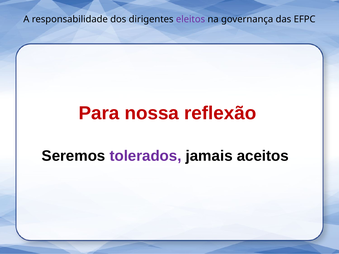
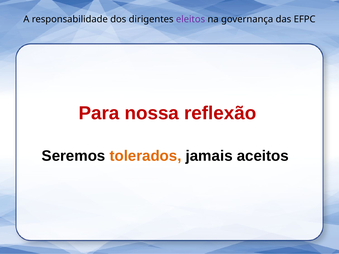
tolerados colour: purple -> orange (146, 156)
